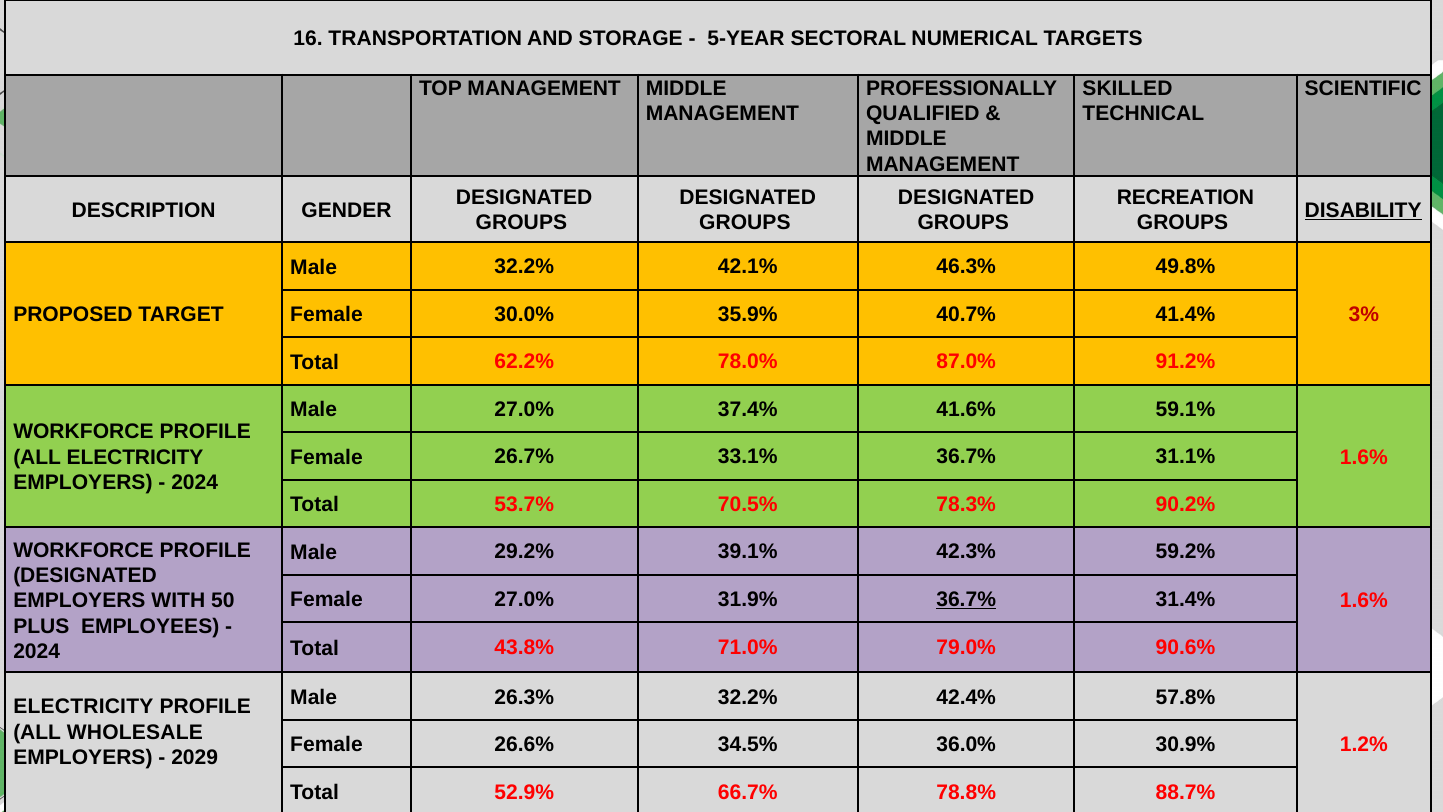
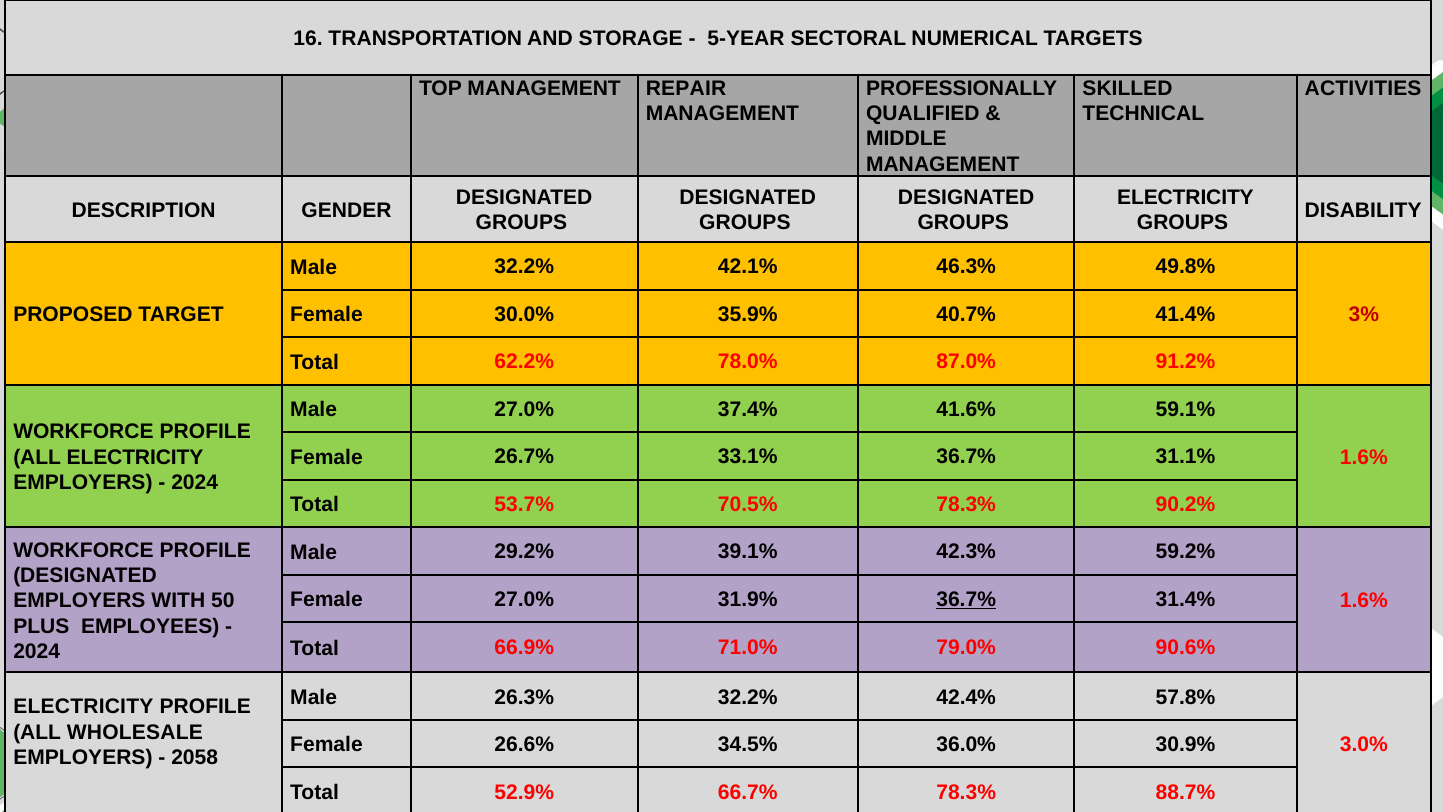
MANAGEMENT MIDDLE: MIDDLE -> REPAIR (686, 88)
SCIENTIFIC: SCIENTIFIC -> ACTIVITIES (1363, 88)
RECREATION: RECREATION -> ELECTRICITY (1185, 197)
DISABILITY underline: present -> none (1363, 210)
43.8%: 43.8% -> 66.9% (524, 648)
1.2%: 1.2% -> 3.0% (1364, 745)
2029: 2029 -> 2058 (195, 757)
66.7% 78.8%: 78.8% -> 78.3% (966, 792)
